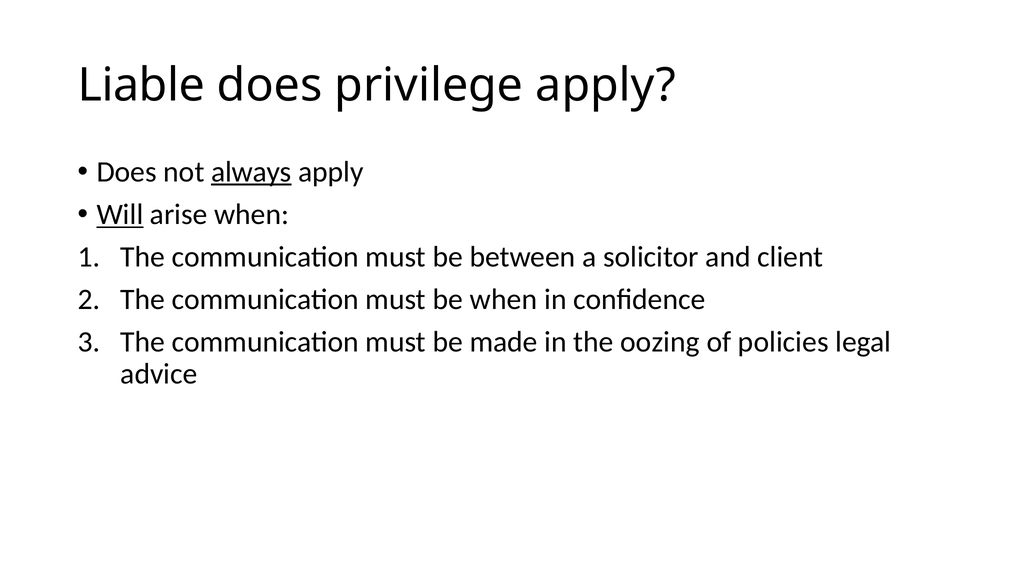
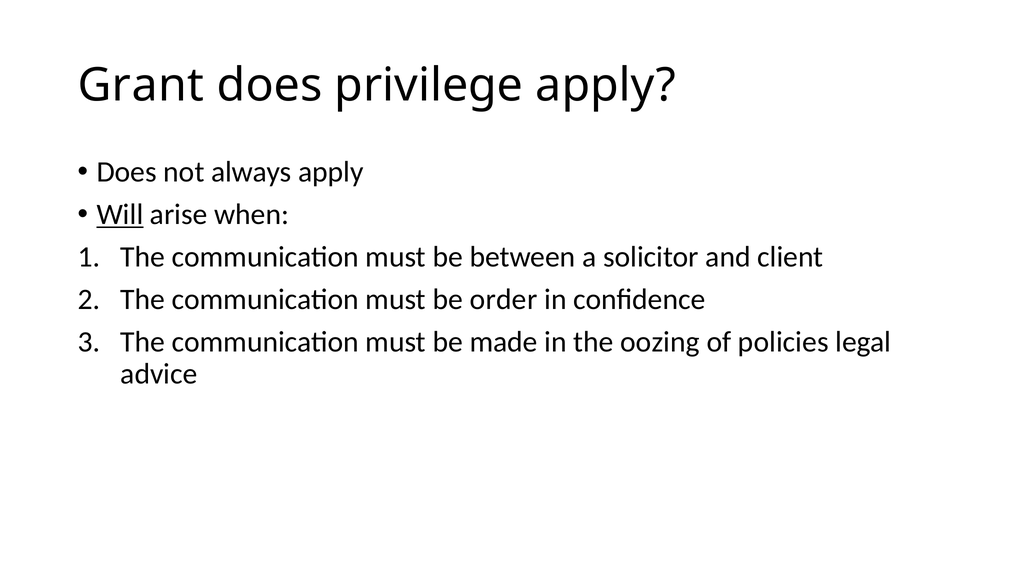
Liable: Liable -> Grant (141, 85)
always underline: present -> none (251, 172)
be when: when -> order (503, 300)
